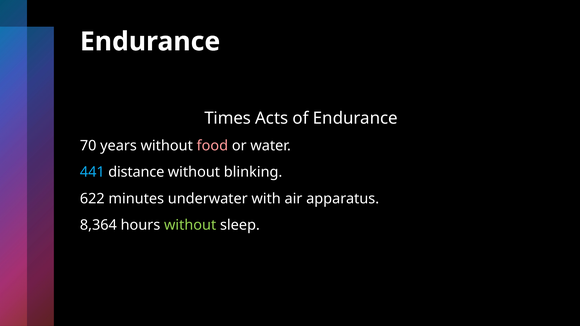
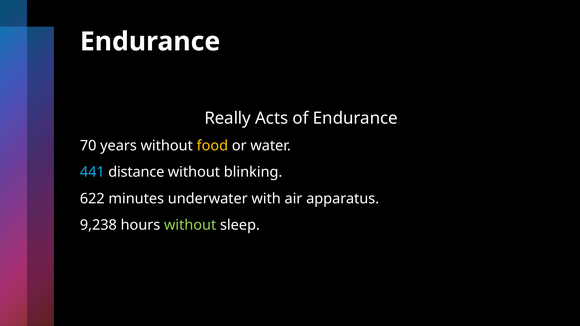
Times: Times -> Really (228, 118)
food colour: pink -> yellow (212, 146)
8,364: 8,364 -> 9,238 (98, 225)
